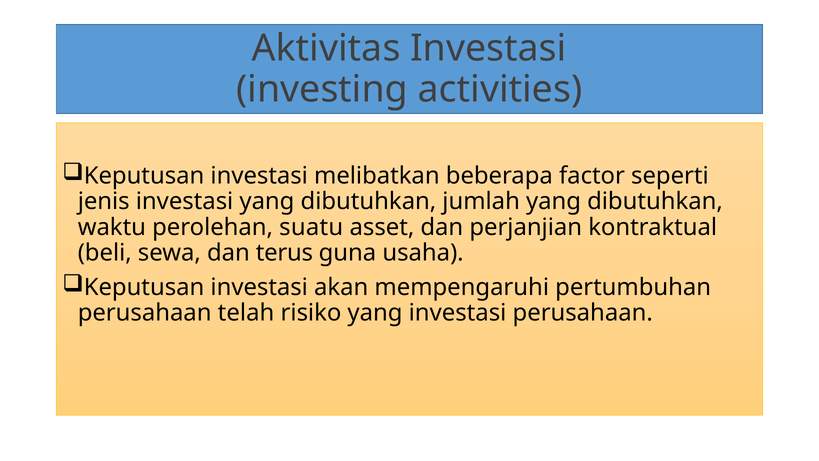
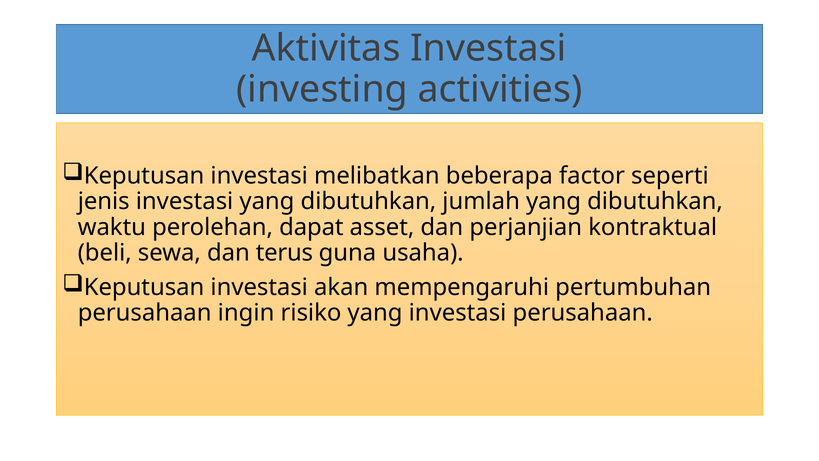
suatu: suatu -> dapat (311, 227)
telah: telah -> ingin (246, 313)
